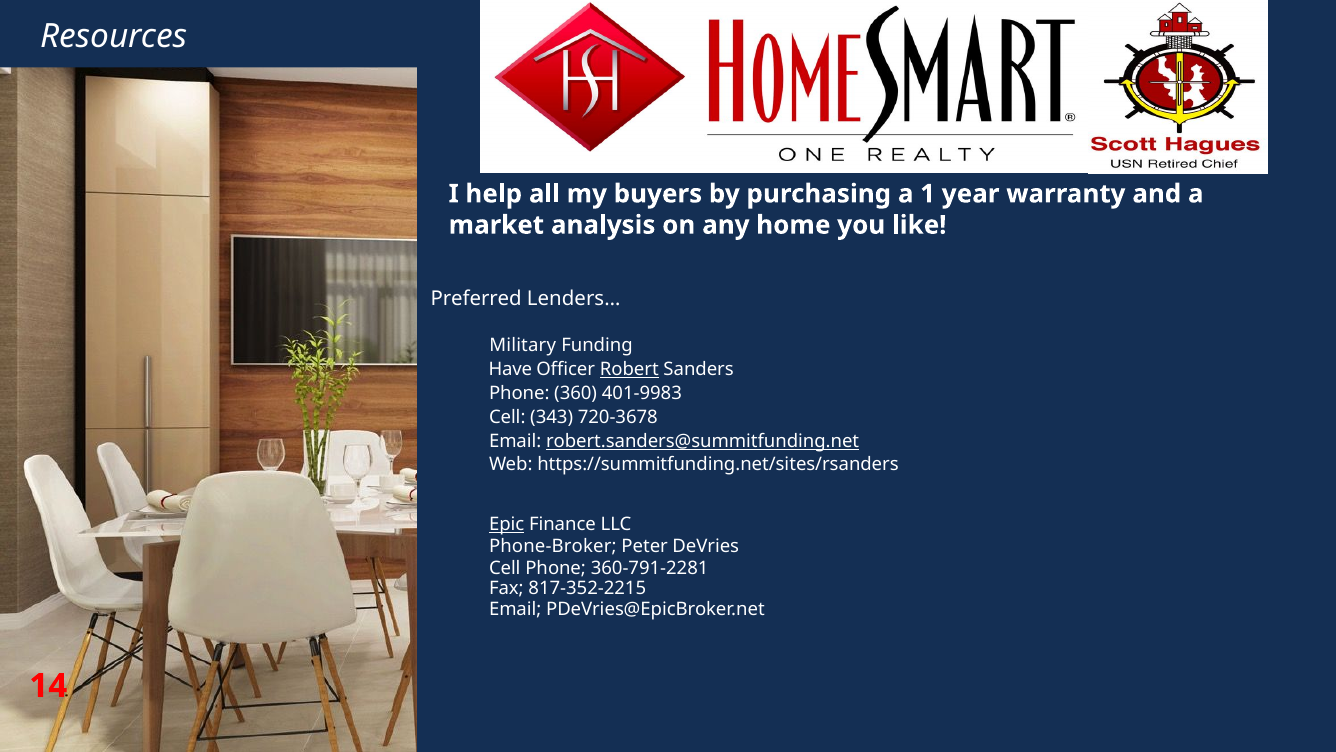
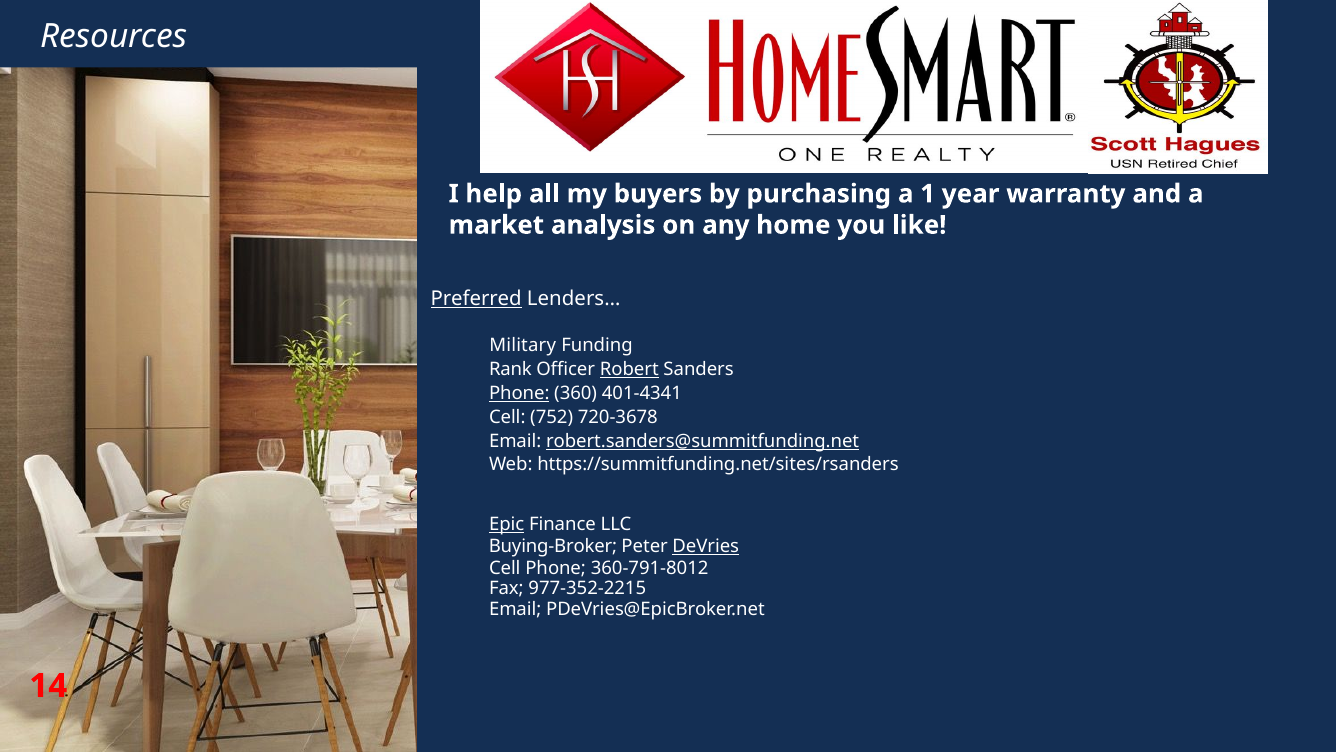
Preferred underline: none -> present (476, 299)
Have: Have -> Rank (510, 369)
Phone underline: none -> present (519, 393)
401-9983: 401-9983 -> 401-4341 (642, 393)
343: 343 -> 752 (552, 418)
Phone-Broker: Phone-Broker -> Buying-Broker (553, 546)
DeVries underline: none -> present (706, 546)
360-791-2281: 360-791-2281 -> 360-791-8012 (650, 568)
817-352-2215: 817-352-2215 -> 977-352-2215 (587, 588)
